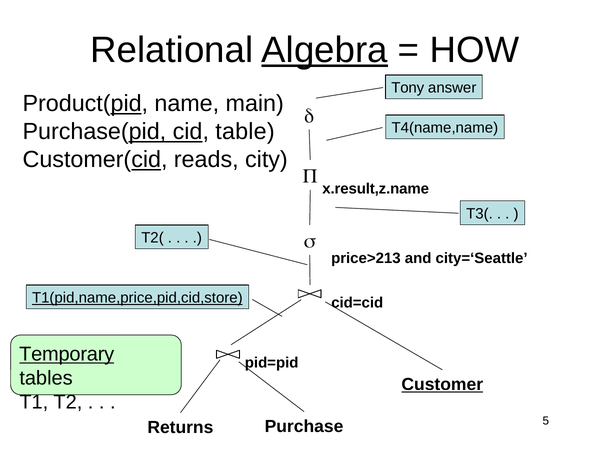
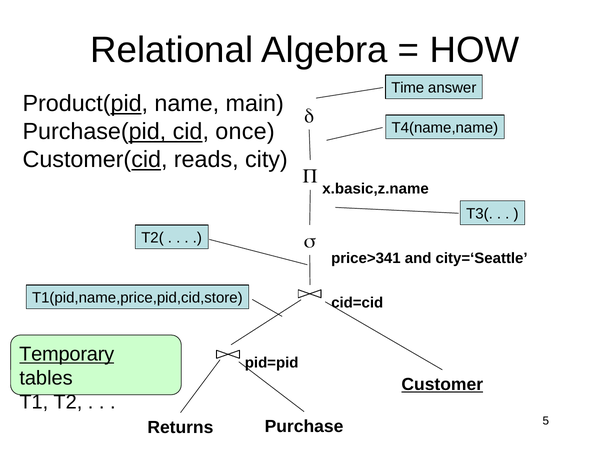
Algebra underline: present -> none (325, 50)
Tony: Tony -> Time (408, 88)
table: table -> once (245, 132)
x.result,z.name: x.result,z.name -> x.basic,z.name (376, 189)
price>213: price>213 -> price>341 (366, 258)
T1(pid,name,price,pid,cid,store underline: present -> none (137, 298)
